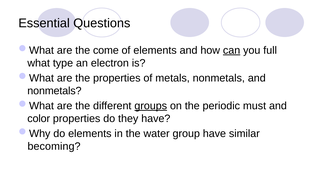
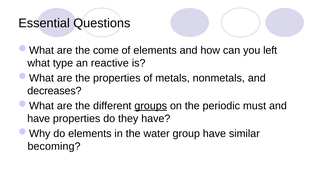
can underline: present -> none (232, 50)
full: full -> left (270, 50)
electron: electron -> reactive (110, 63)
nonmetals: nonmetals -> decreases (54, 91)
color: color -> have (39, 119)
